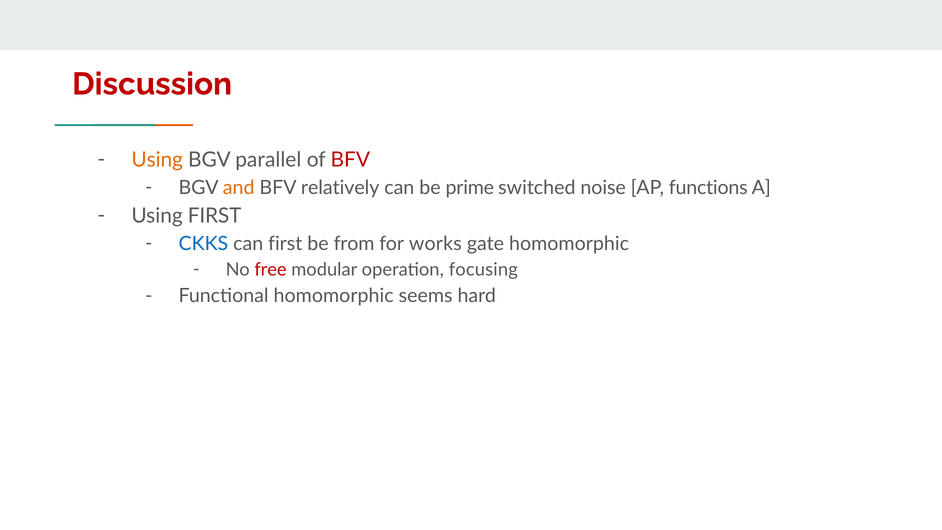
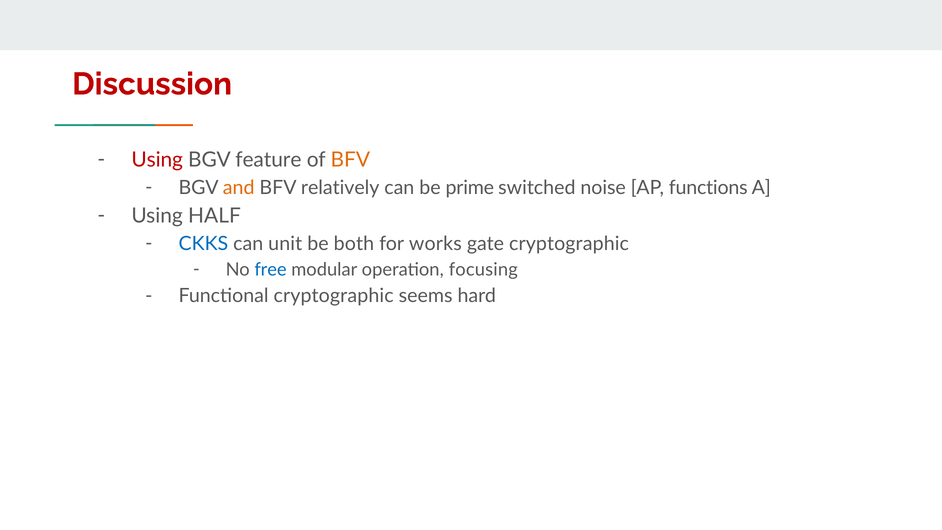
Using colour: orange -> red (157, 160)
parallel: parallel -> feature (268, 160)
BFV colour: red -> orange (350, 160)
Using FIRST: FIRST -> HALF (214, 216)
can first: first -> unit (285, 244)
from: from -> both (354, 244)
gate homomorphic: homomorphic -> cryptographic (569, 244)
free colour: red -> blue (270, 270)
Functional homomorphic: homomorphic -> cryptographic (334, 296)
